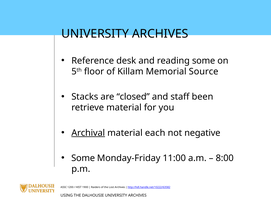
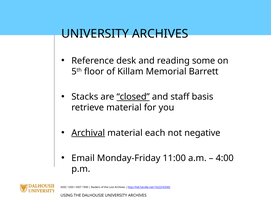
Source: Source -> Barrett (204, 72)
closed underline: none -> present (133, 97)
been: been -> basis (203, 97)
Some: Some -> Email (83, 158)
8:00: 8:00 -> 4:00 (225, 158)
